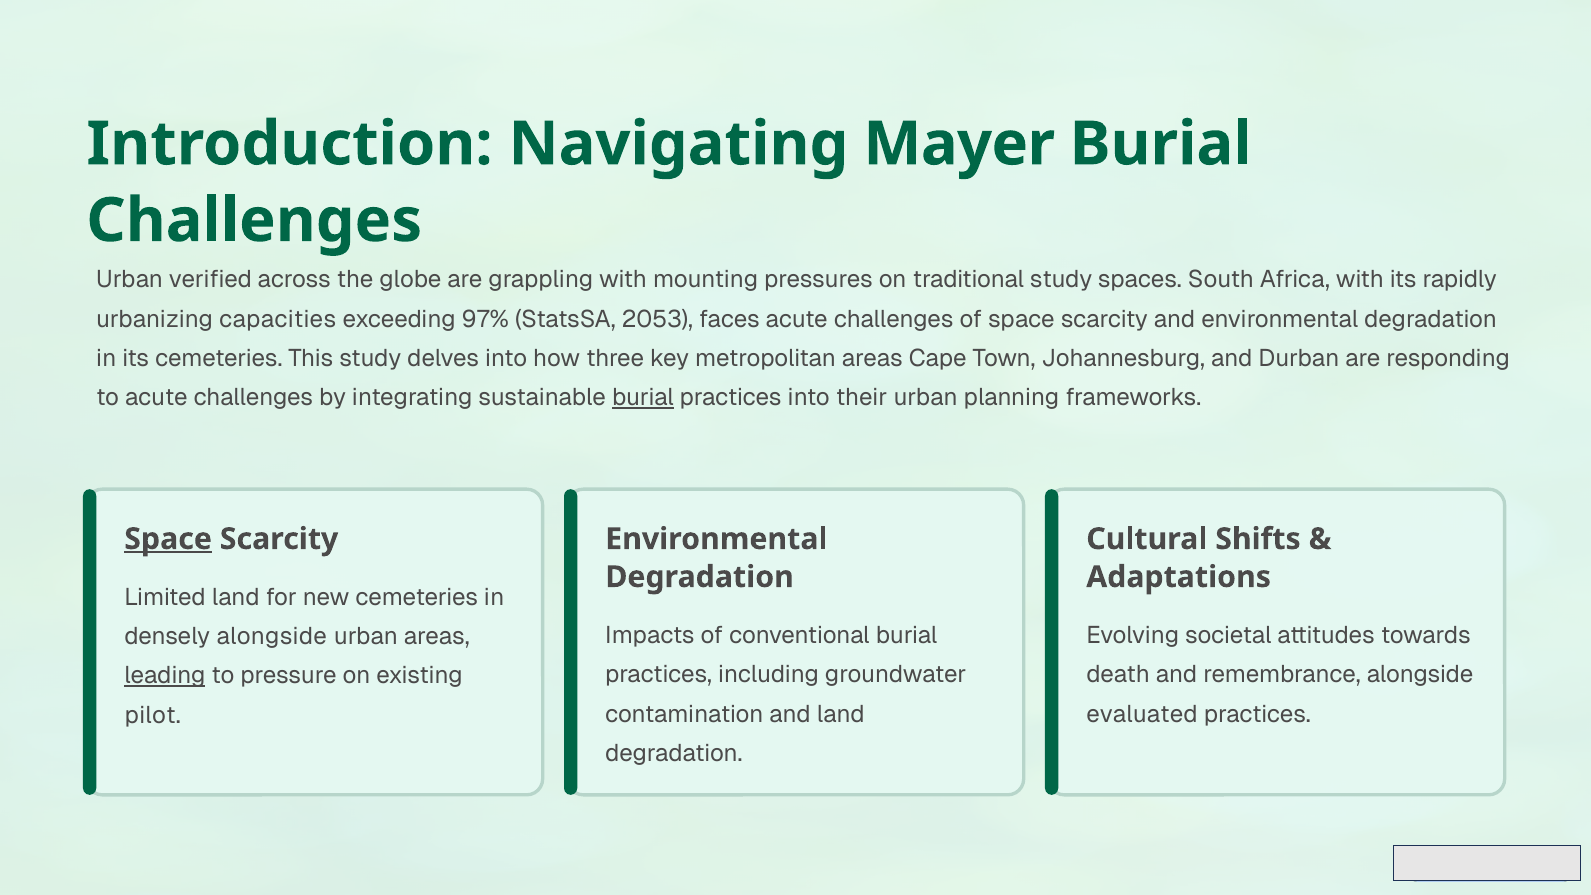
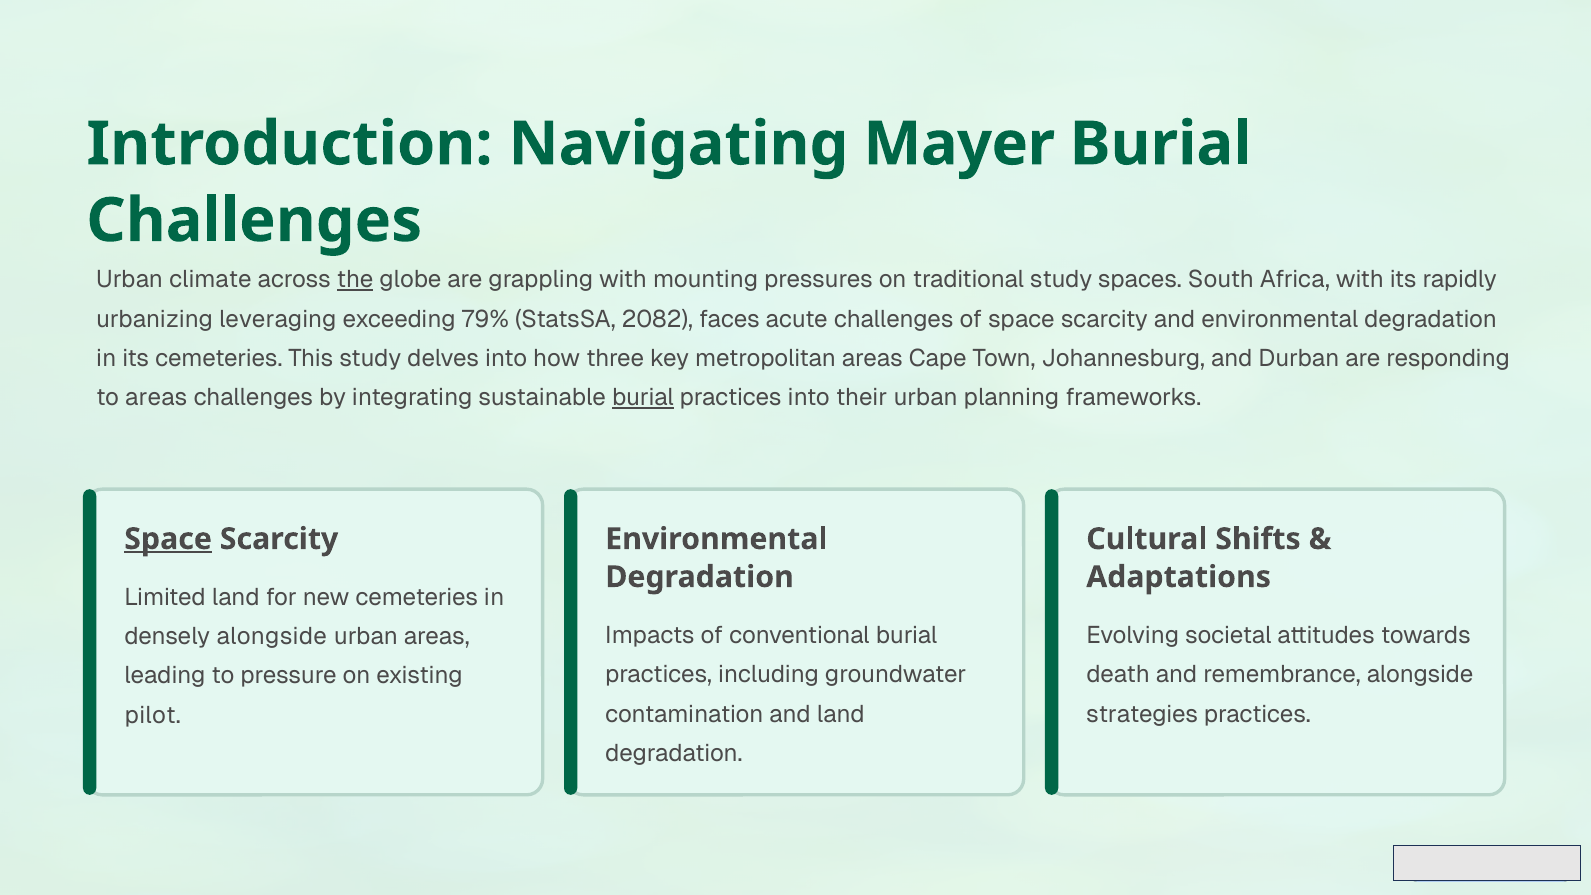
verified: verified -> climate (210, 280)
the underline: none -> present (355, 280)
capacities: capacities -> leveraging (278, 319)
97%: 97% -> 79% (485, 319)
2053: 2053 -> 2082 (657, 319)
to acute: acute -> areas (156, 398)
leading underline: present -> none (165, 676)
evaluated: evaluated -> strategies (1142, 714)
